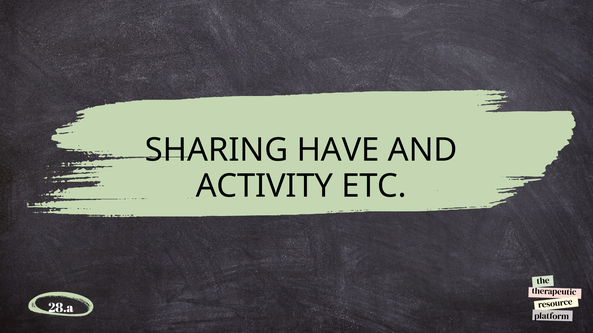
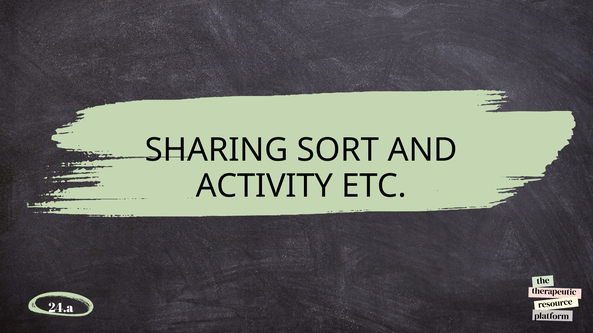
HAVE: HAVE -> SORT (338, 150)
28.a: 28.a -> 24.a (61, 308)
